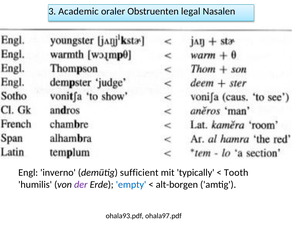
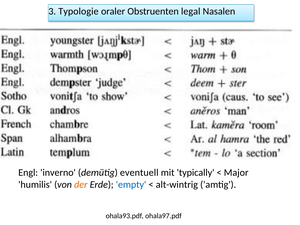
Academic: Academic -> Typologie (78, 11)
sufficient: sufficient -> eventuell (139, 173)
Tooth: Tooth -> Major (236, 173)
der colour: purple -> orange (81, 185)
alt-borgen: alt-borgen -> alt-wintrig (177, 185)
